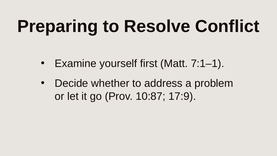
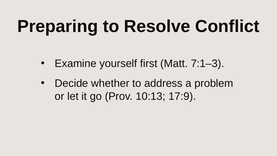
7:1–1: 7:1–1 -> 7:1–3 (208, 63)
10:87: 10:87 -> 10:13 (151, 96)
